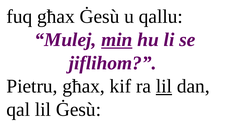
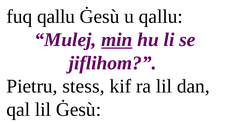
fuq għax: għax -> qallu (56, 16)
Pietru għax: għax -> stess (83, 86)
lil underline: present -> none (164, 86)
